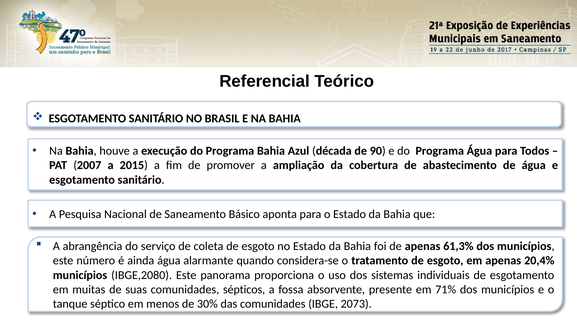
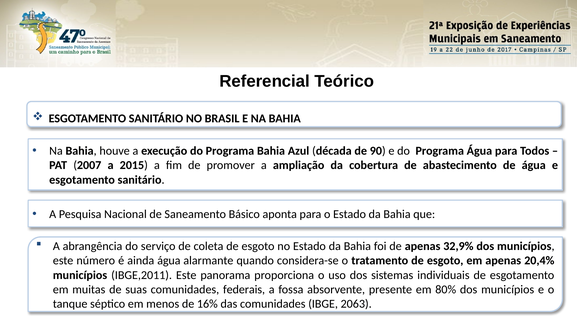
61,3%: 61,3% -> 32,9% (458, 246)
IBGE,2080: IBGE,2080 -> IBGE,2011 (142, 275)
sépticos: sépticos -> federais (244, 289)
71%: 71% -> 80% (446, 289)
30%: 30% -> 16% (207, 304)
2073: 2073 -> 2063 (356, 304)
